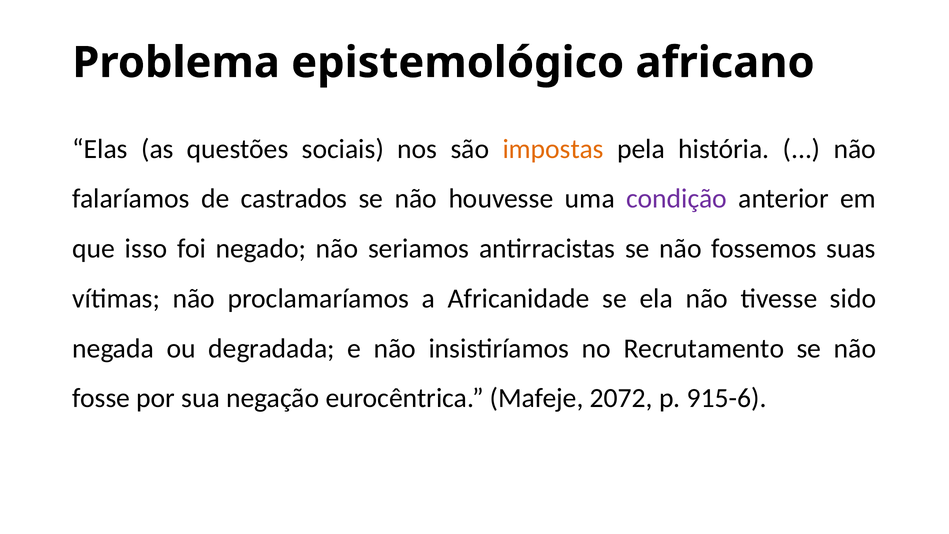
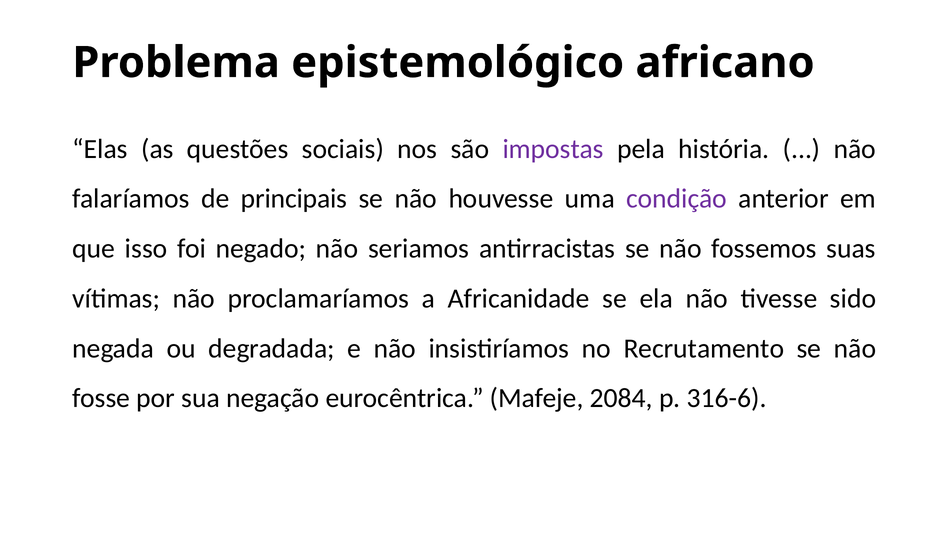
impostas colour: orange -> purple (553, 149)
castrados: castrados -> principais (294, 199)
2072: 2072 -> 2084 (621, 398)
915-6: 915-6 -> 316-6 (727, 398)
